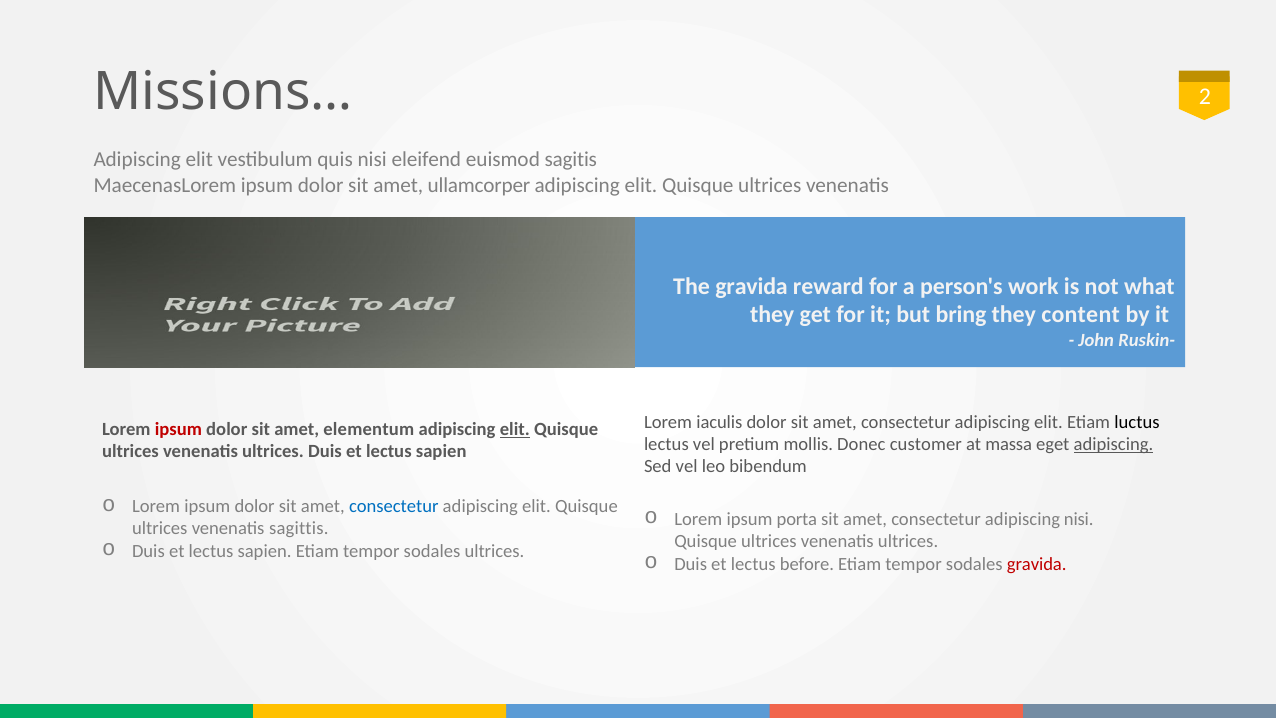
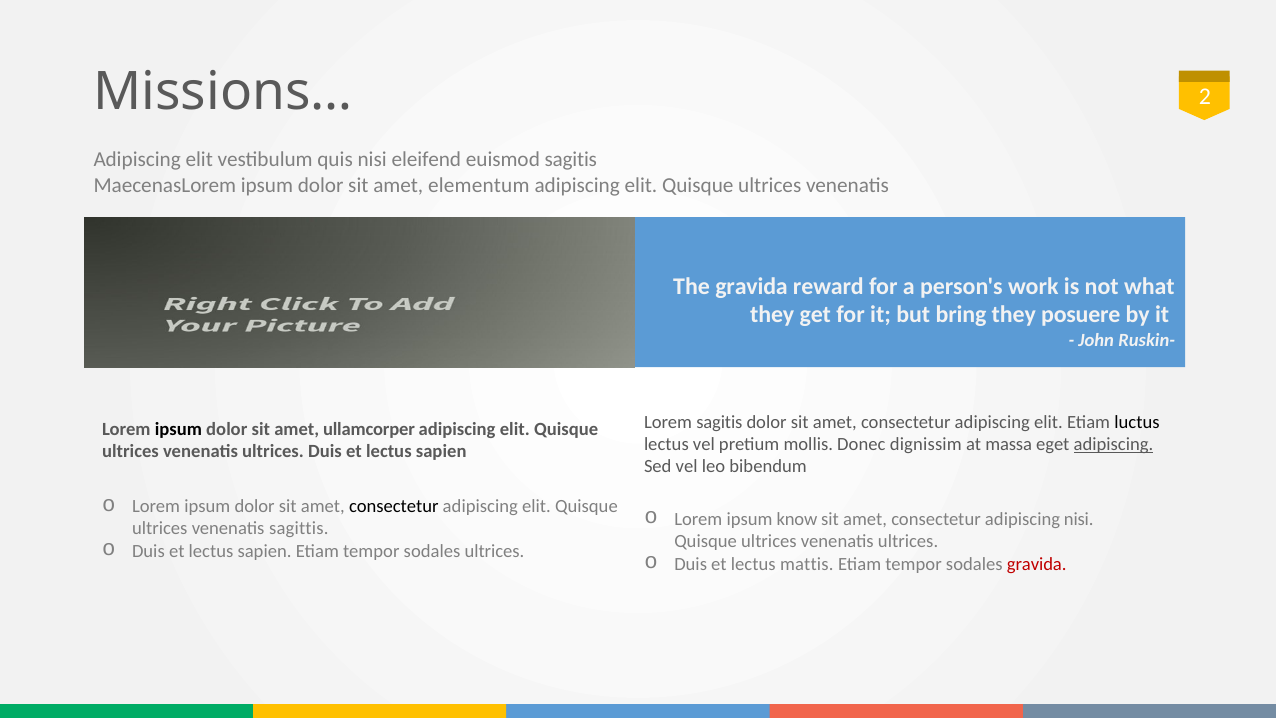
ullamcorper: ullamcorper -> elementum (479, 185)
content: content -> posuere (1081, 315)
Lorem iaculis: iaculis -> sagitis (719, 422)
ipsum colour: red -> black (178, 429)
elementum: elementum -> ullamcorper (369, 429)
elit underline: present -> none (515, 429)
customer: customer -> dignissim (926, 444)
consectetur colour: blue -> black (394, 506)
porta: porta -> know (797, 519)
before: before -> mattis (807, 564)
